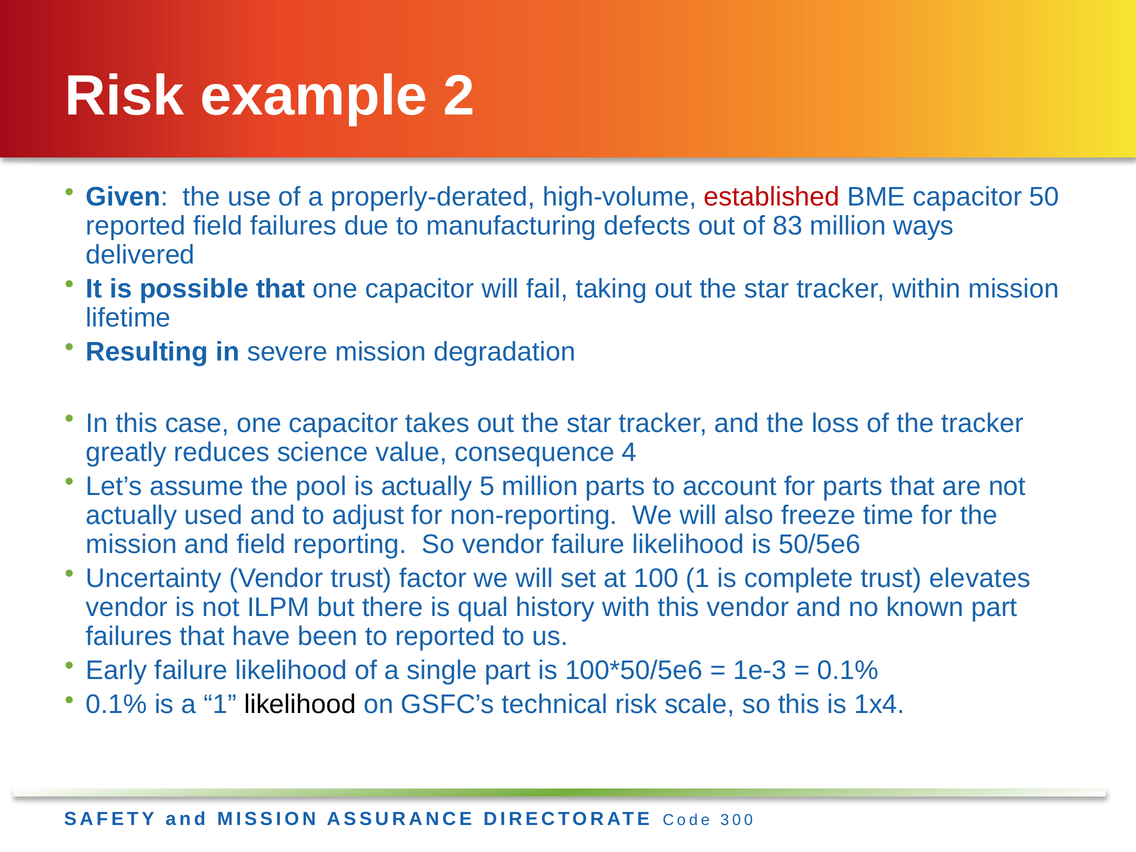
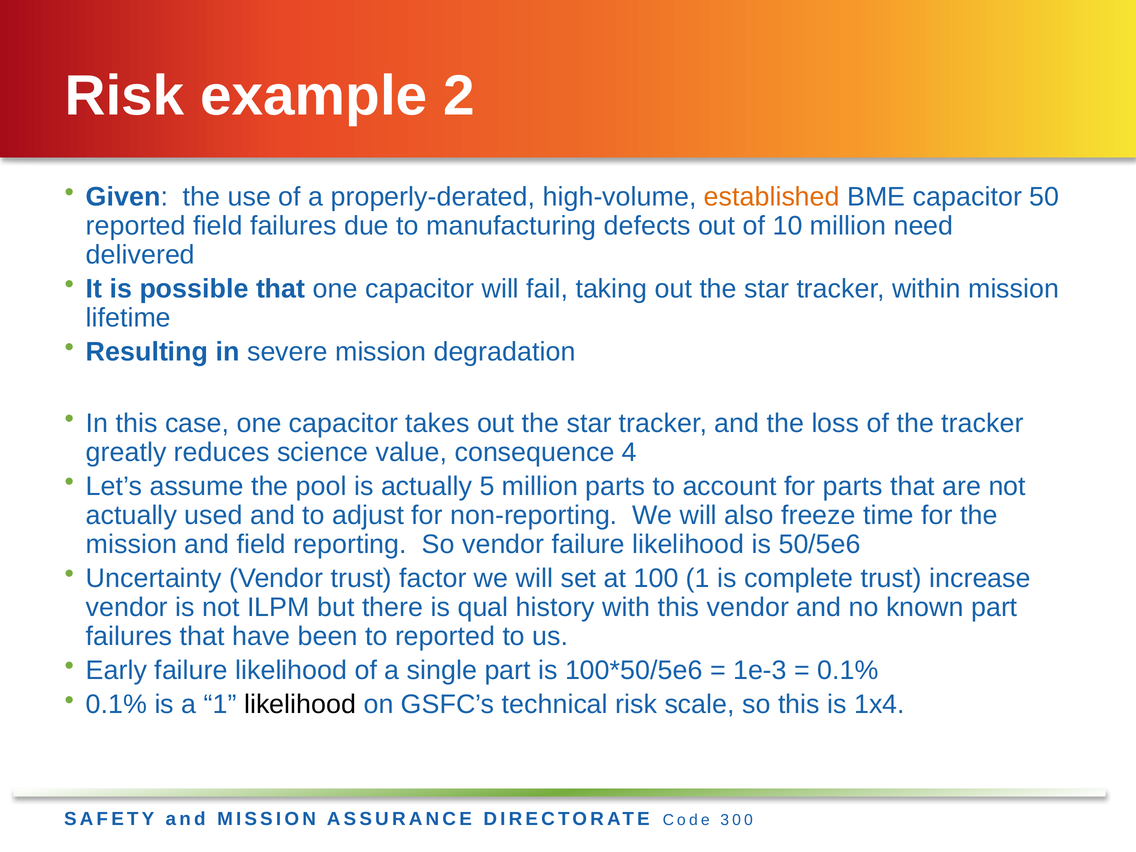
established colour: red -> orange (772, 197)
83: 83 -> 10 (788, 226)
ways: ways -> need (923, 226)
elevates: elevates -> increase (980, 578)
